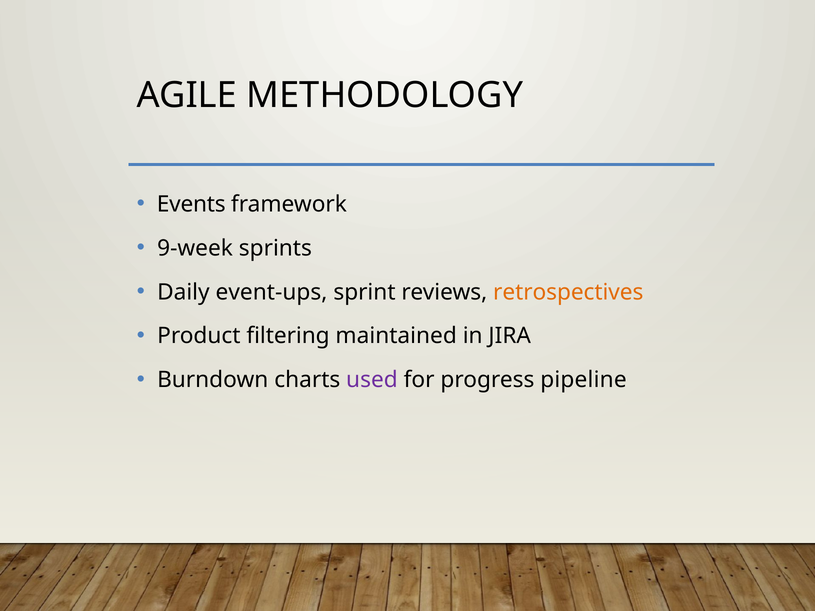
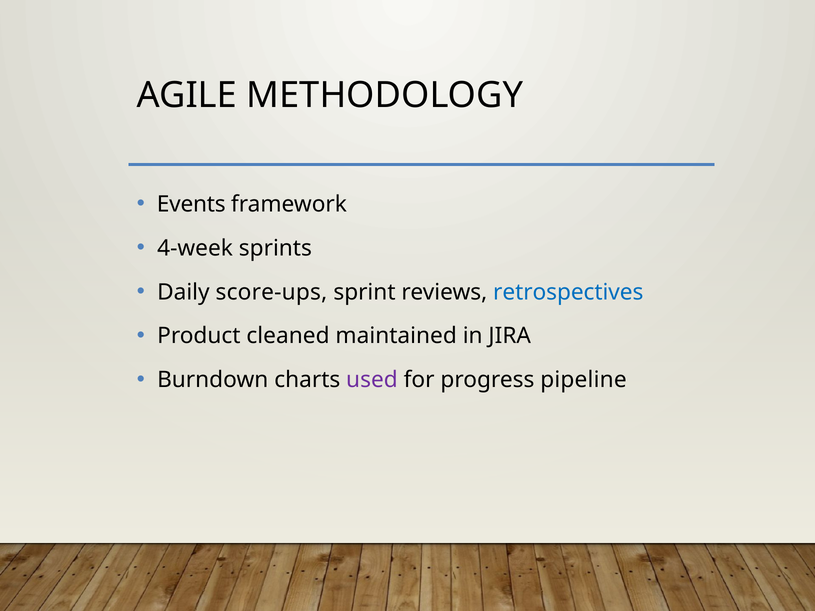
9-week: 9-week -> 4-week (195, 248)
event-ups: event-ups -> score-ups (271, 292)
retrospectives colour: orange -> blue (568, 292)
filtering: filtering -> cleaned (288, 336)
